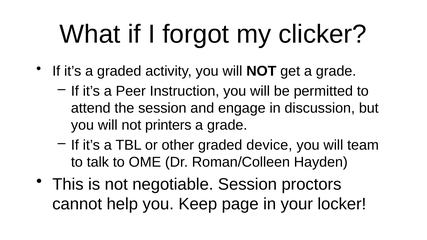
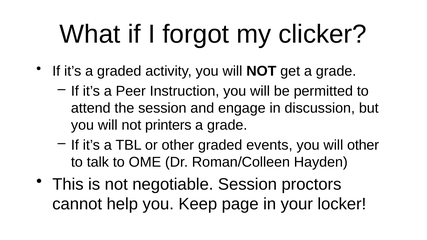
device: device -> events (269, 145)
will team: team -> other (363, 145)
